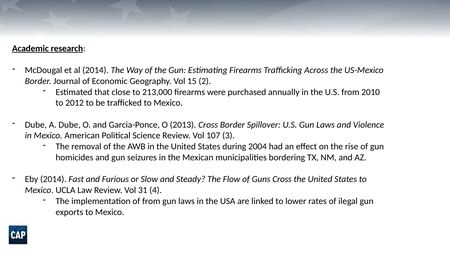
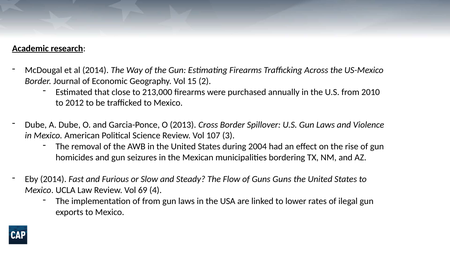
Guns Cross: Cross -> Guns (282, 179)
31: 31 -> 69 (143, 190)
